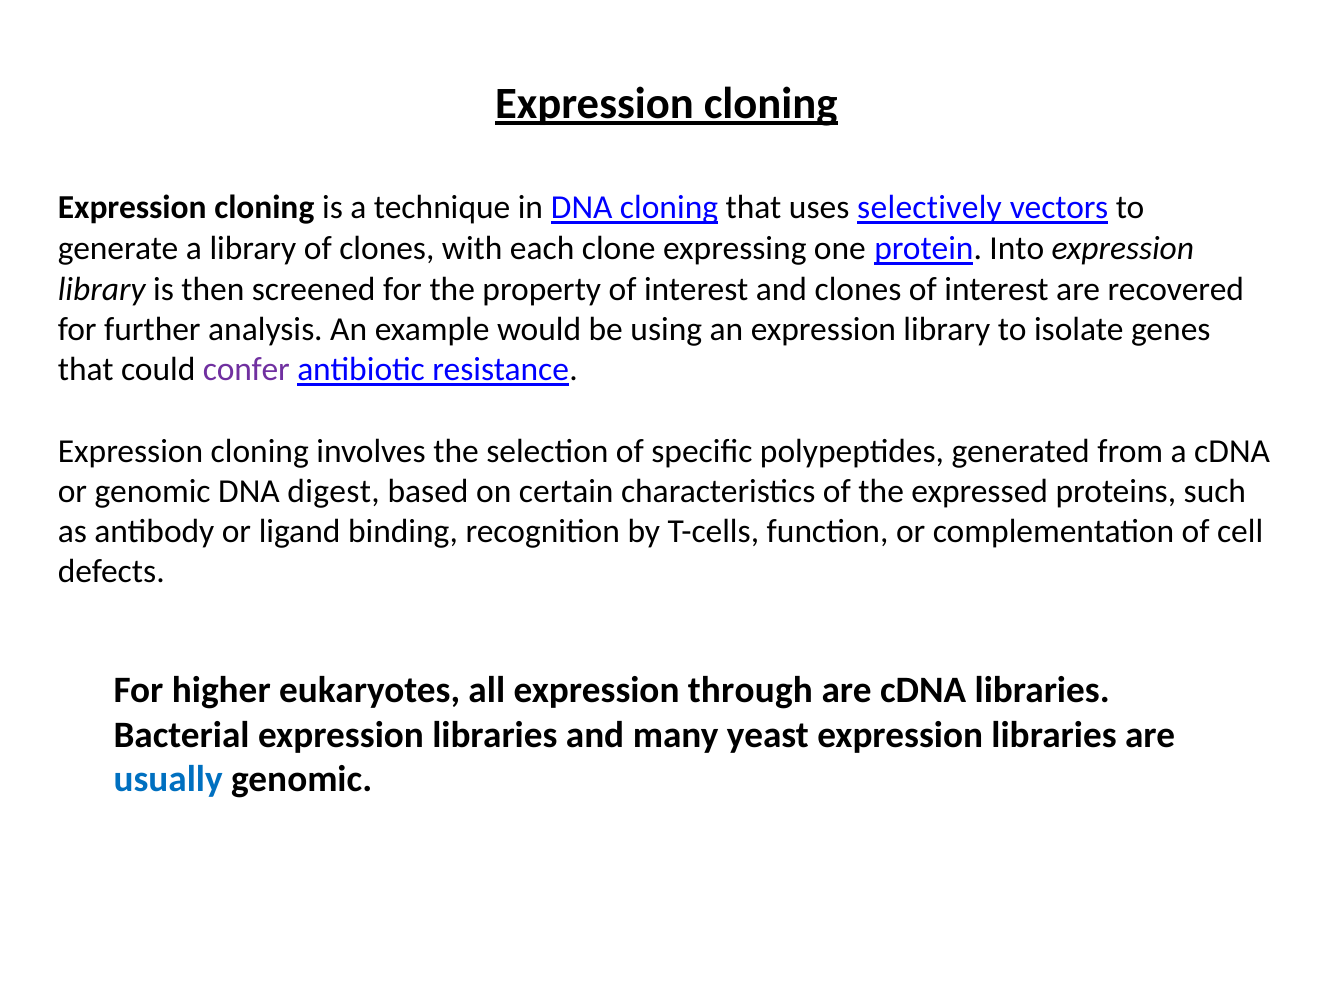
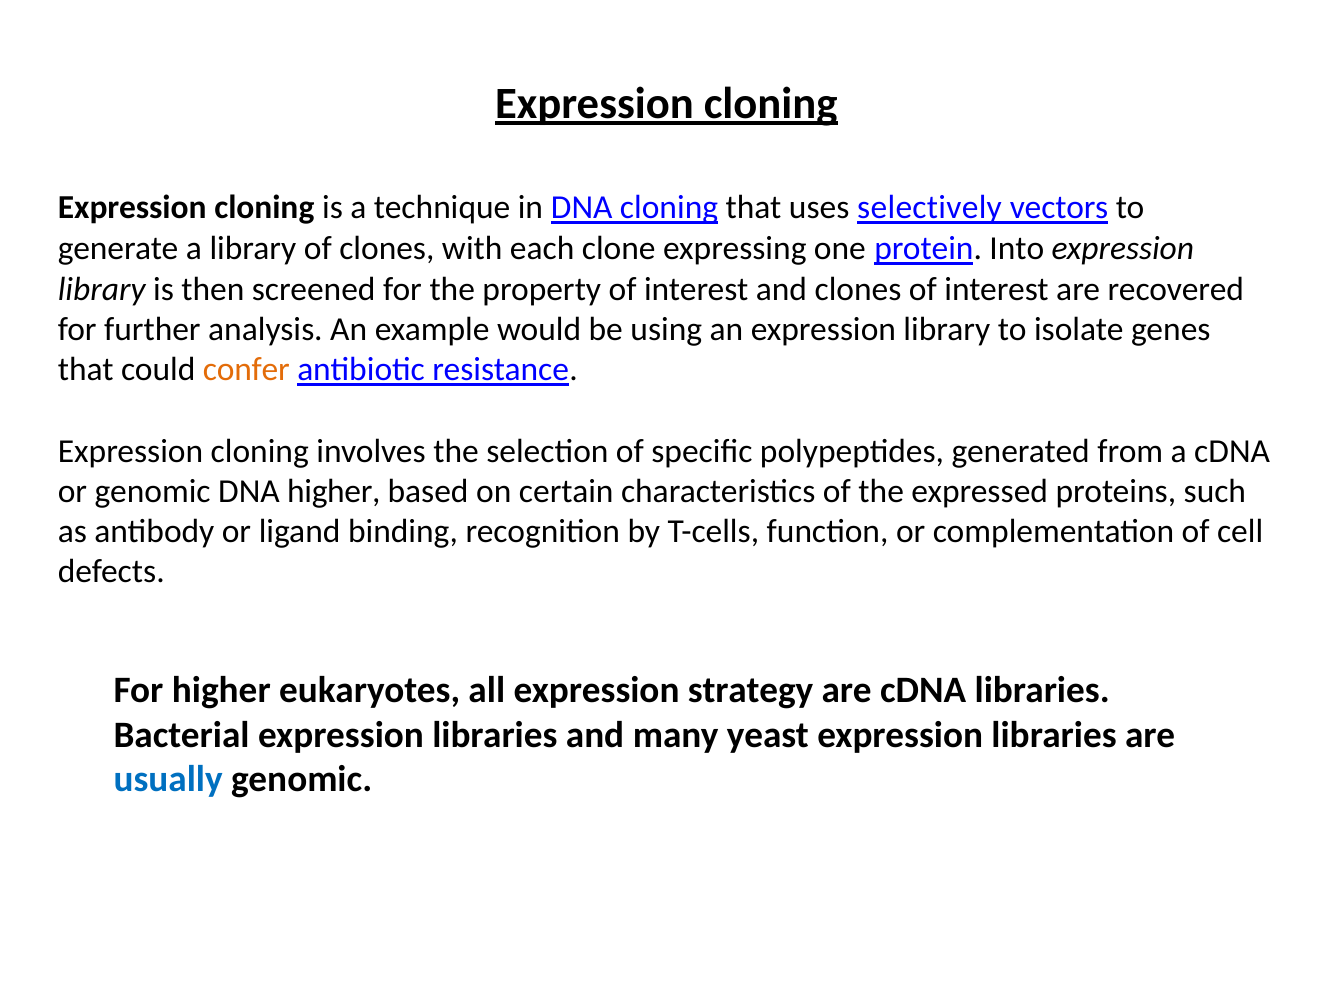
confer colour: purple -> orange (246, 370)
DNA digest: digest -> higher (334, 491)
through: through -> strategy (751, 690)
